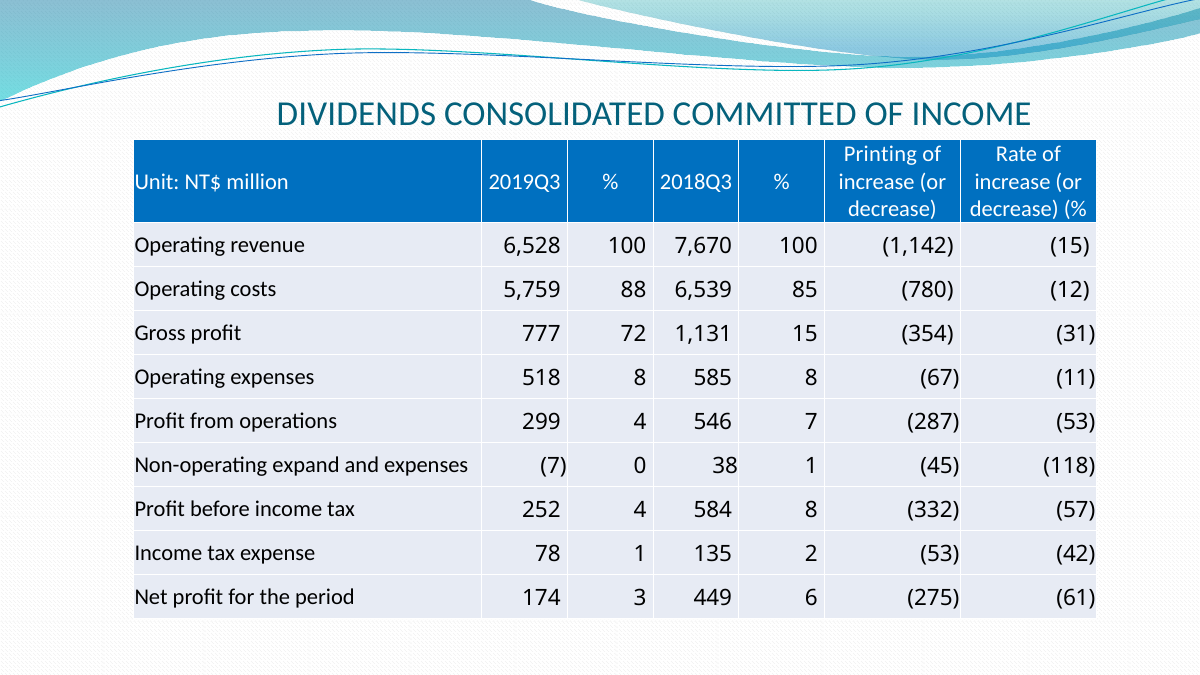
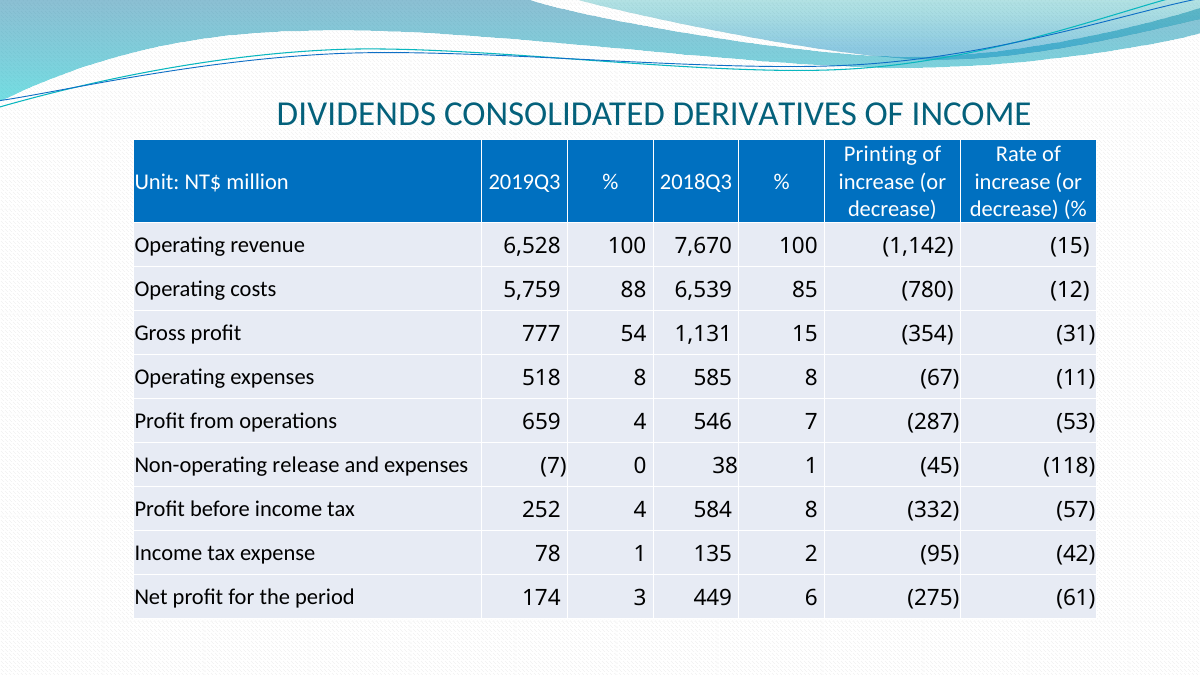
COMMITTED: COMMITTED -> DERIVATIVES (765, 114)
72: 72 -> 54 (634, 334)
299: 299 -> 659 (541, 422)
expand: expand -> release (306, 465)
2 53: 53 -> 95 (940, 554)
